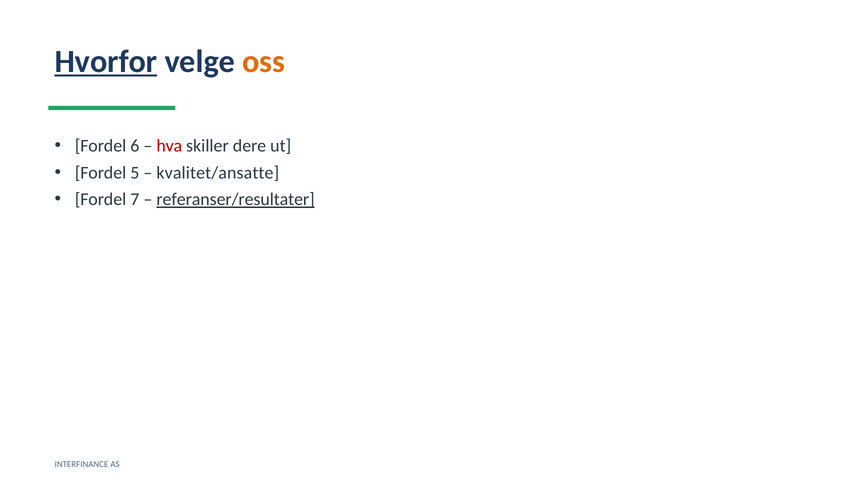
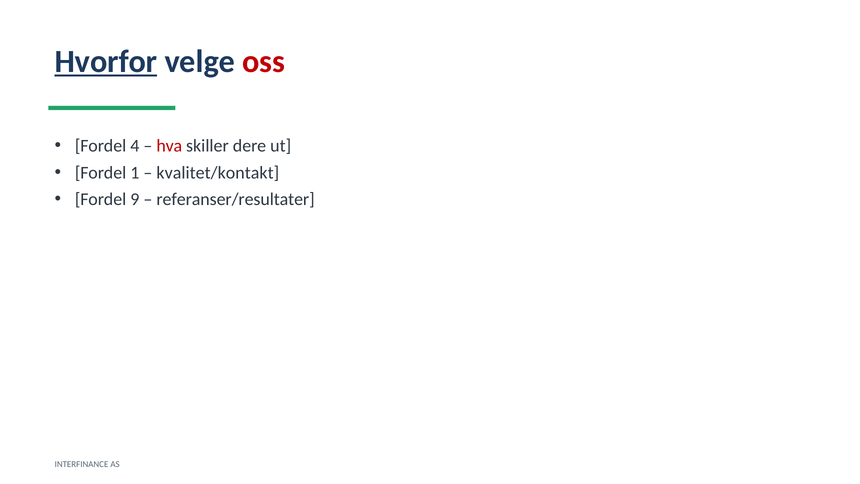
oss colour: orange -> red (264, 61)
6: 6 -> 4 (135, 146)
5: 5 -> 1 (135, 173)
kvalitet/ansatte: kvalitet/ansatte -> kvalitet/kontakt (218, 173)
7: 7 -> 9 (135, 199)
referanser/resultater underline: present -> none (236, 199)
